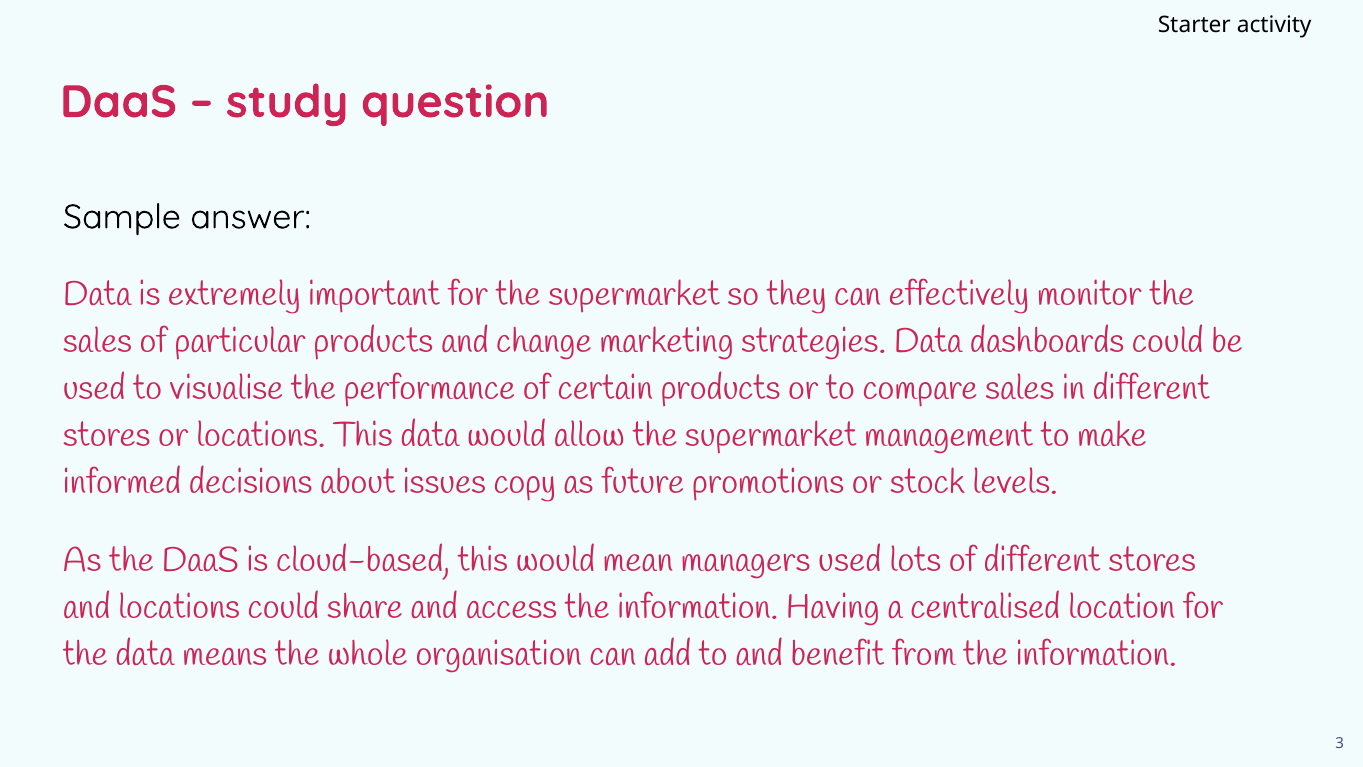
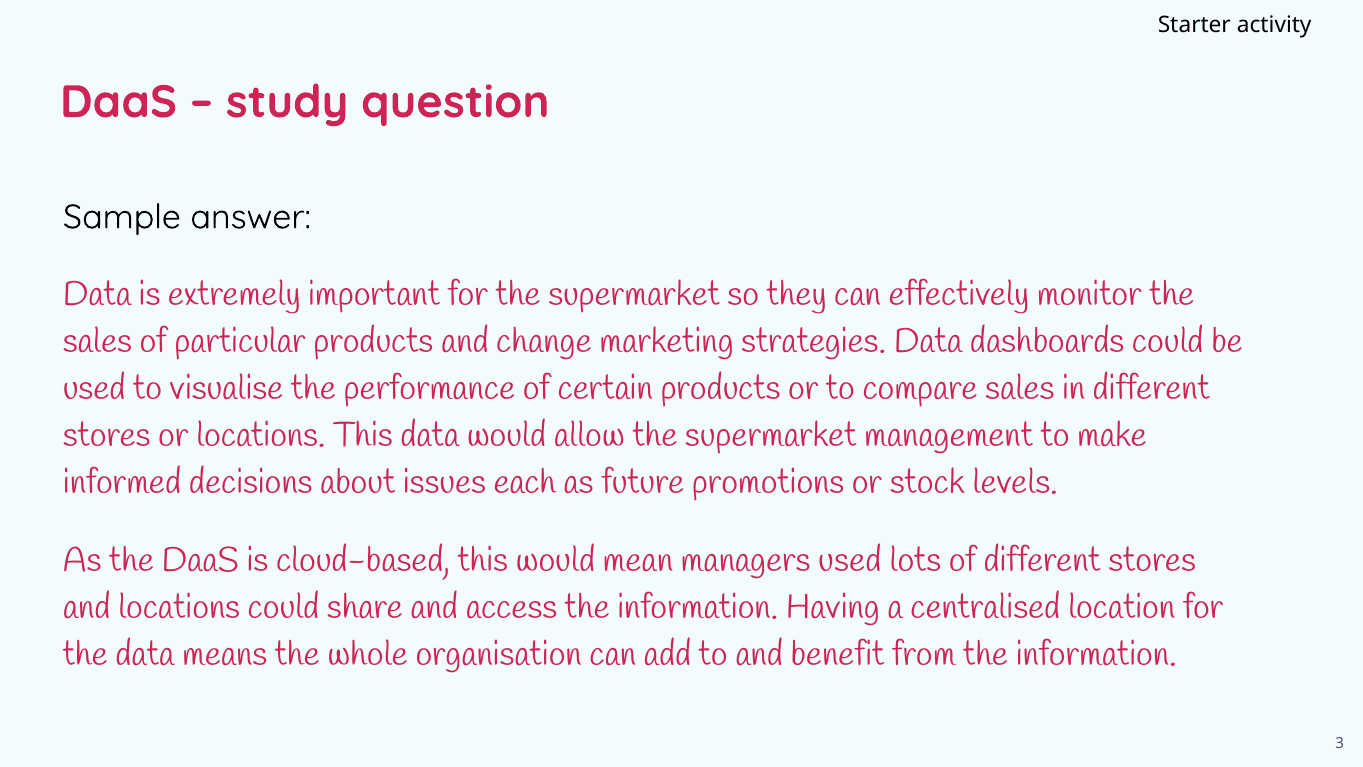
copy: copy -> each (525, 482)
